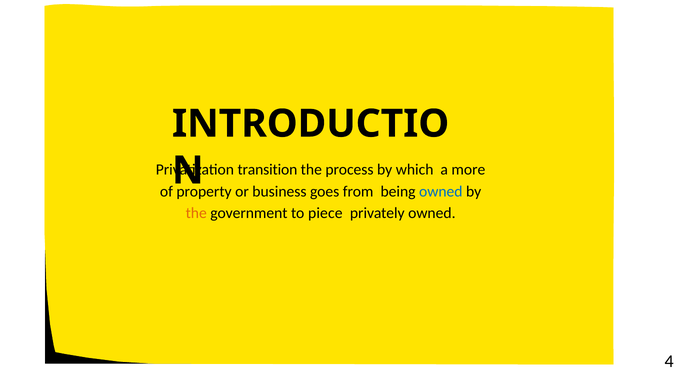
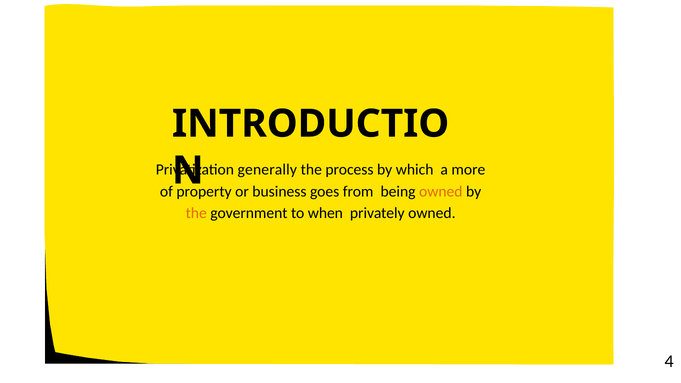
transition: transition -> generally (267, 170)
owned colour: blue -> orange (441, 192)
piece: piece -> when (325, 213)
